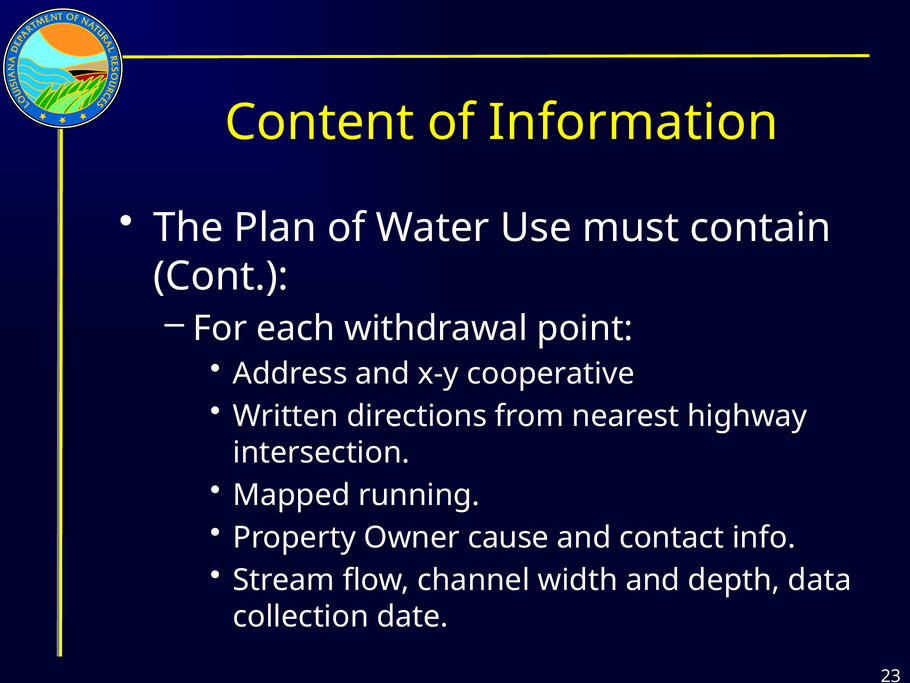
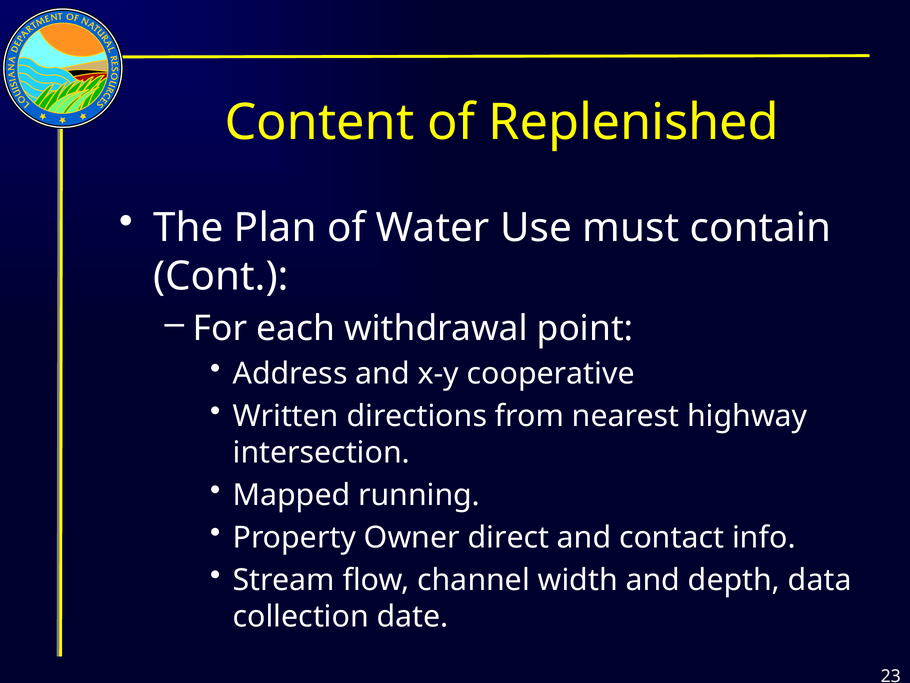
Information: Information -> Replenished (634, 122)
cause: cause -> direct (508, 537)
